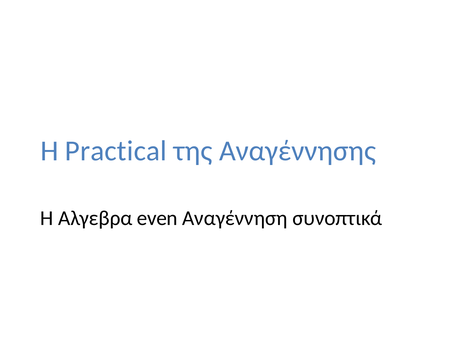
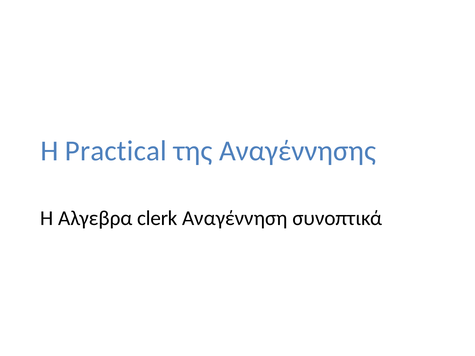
even: even -> clerk (157, 218)
